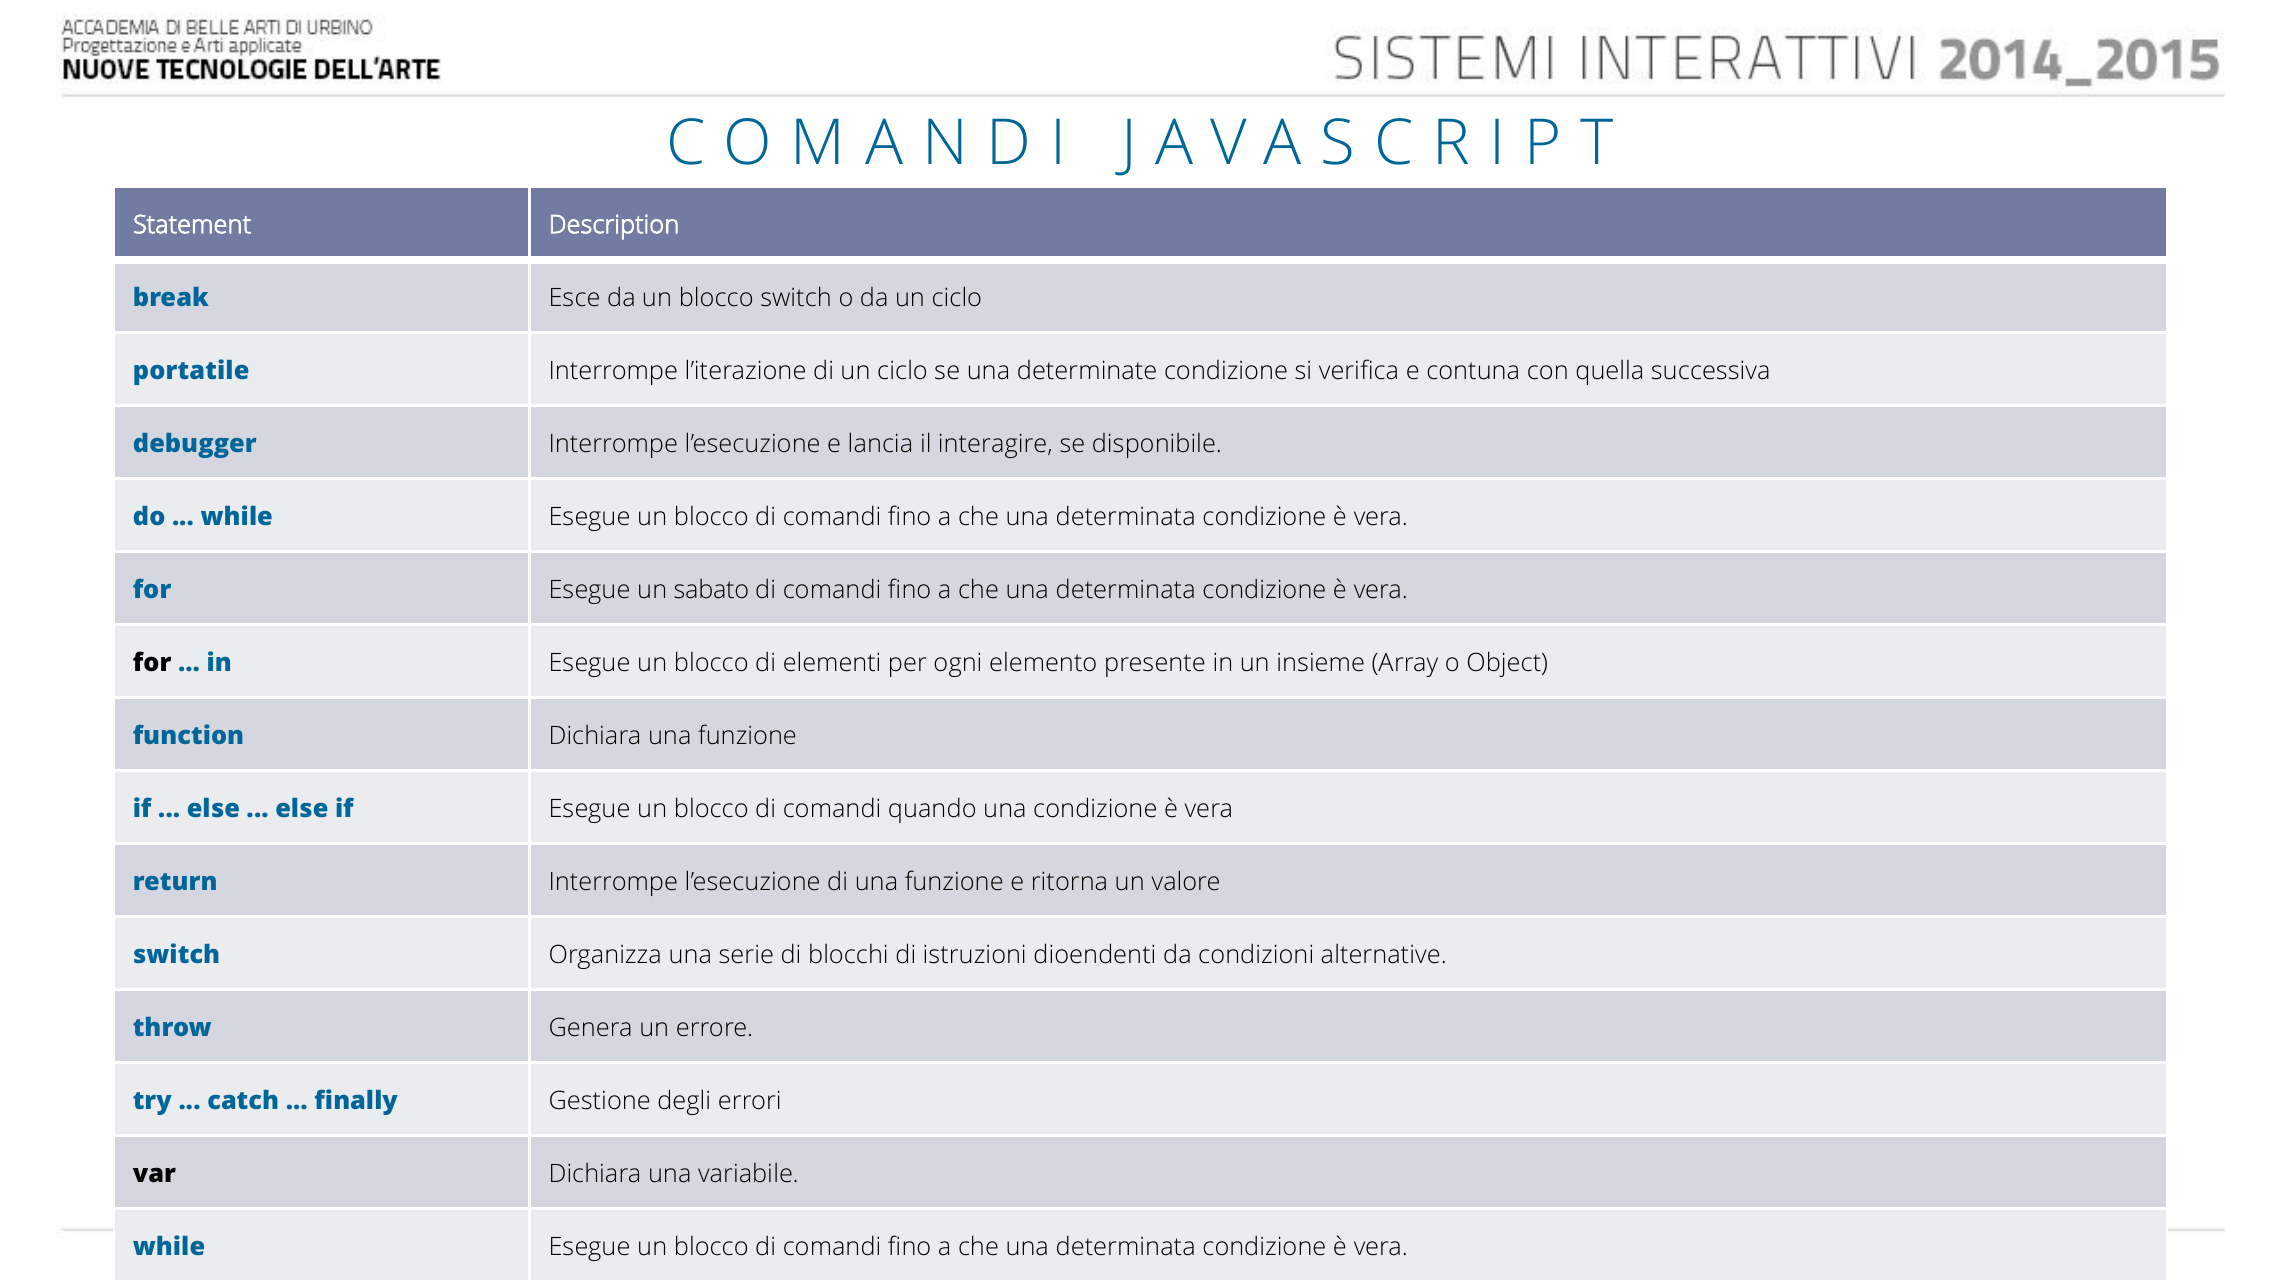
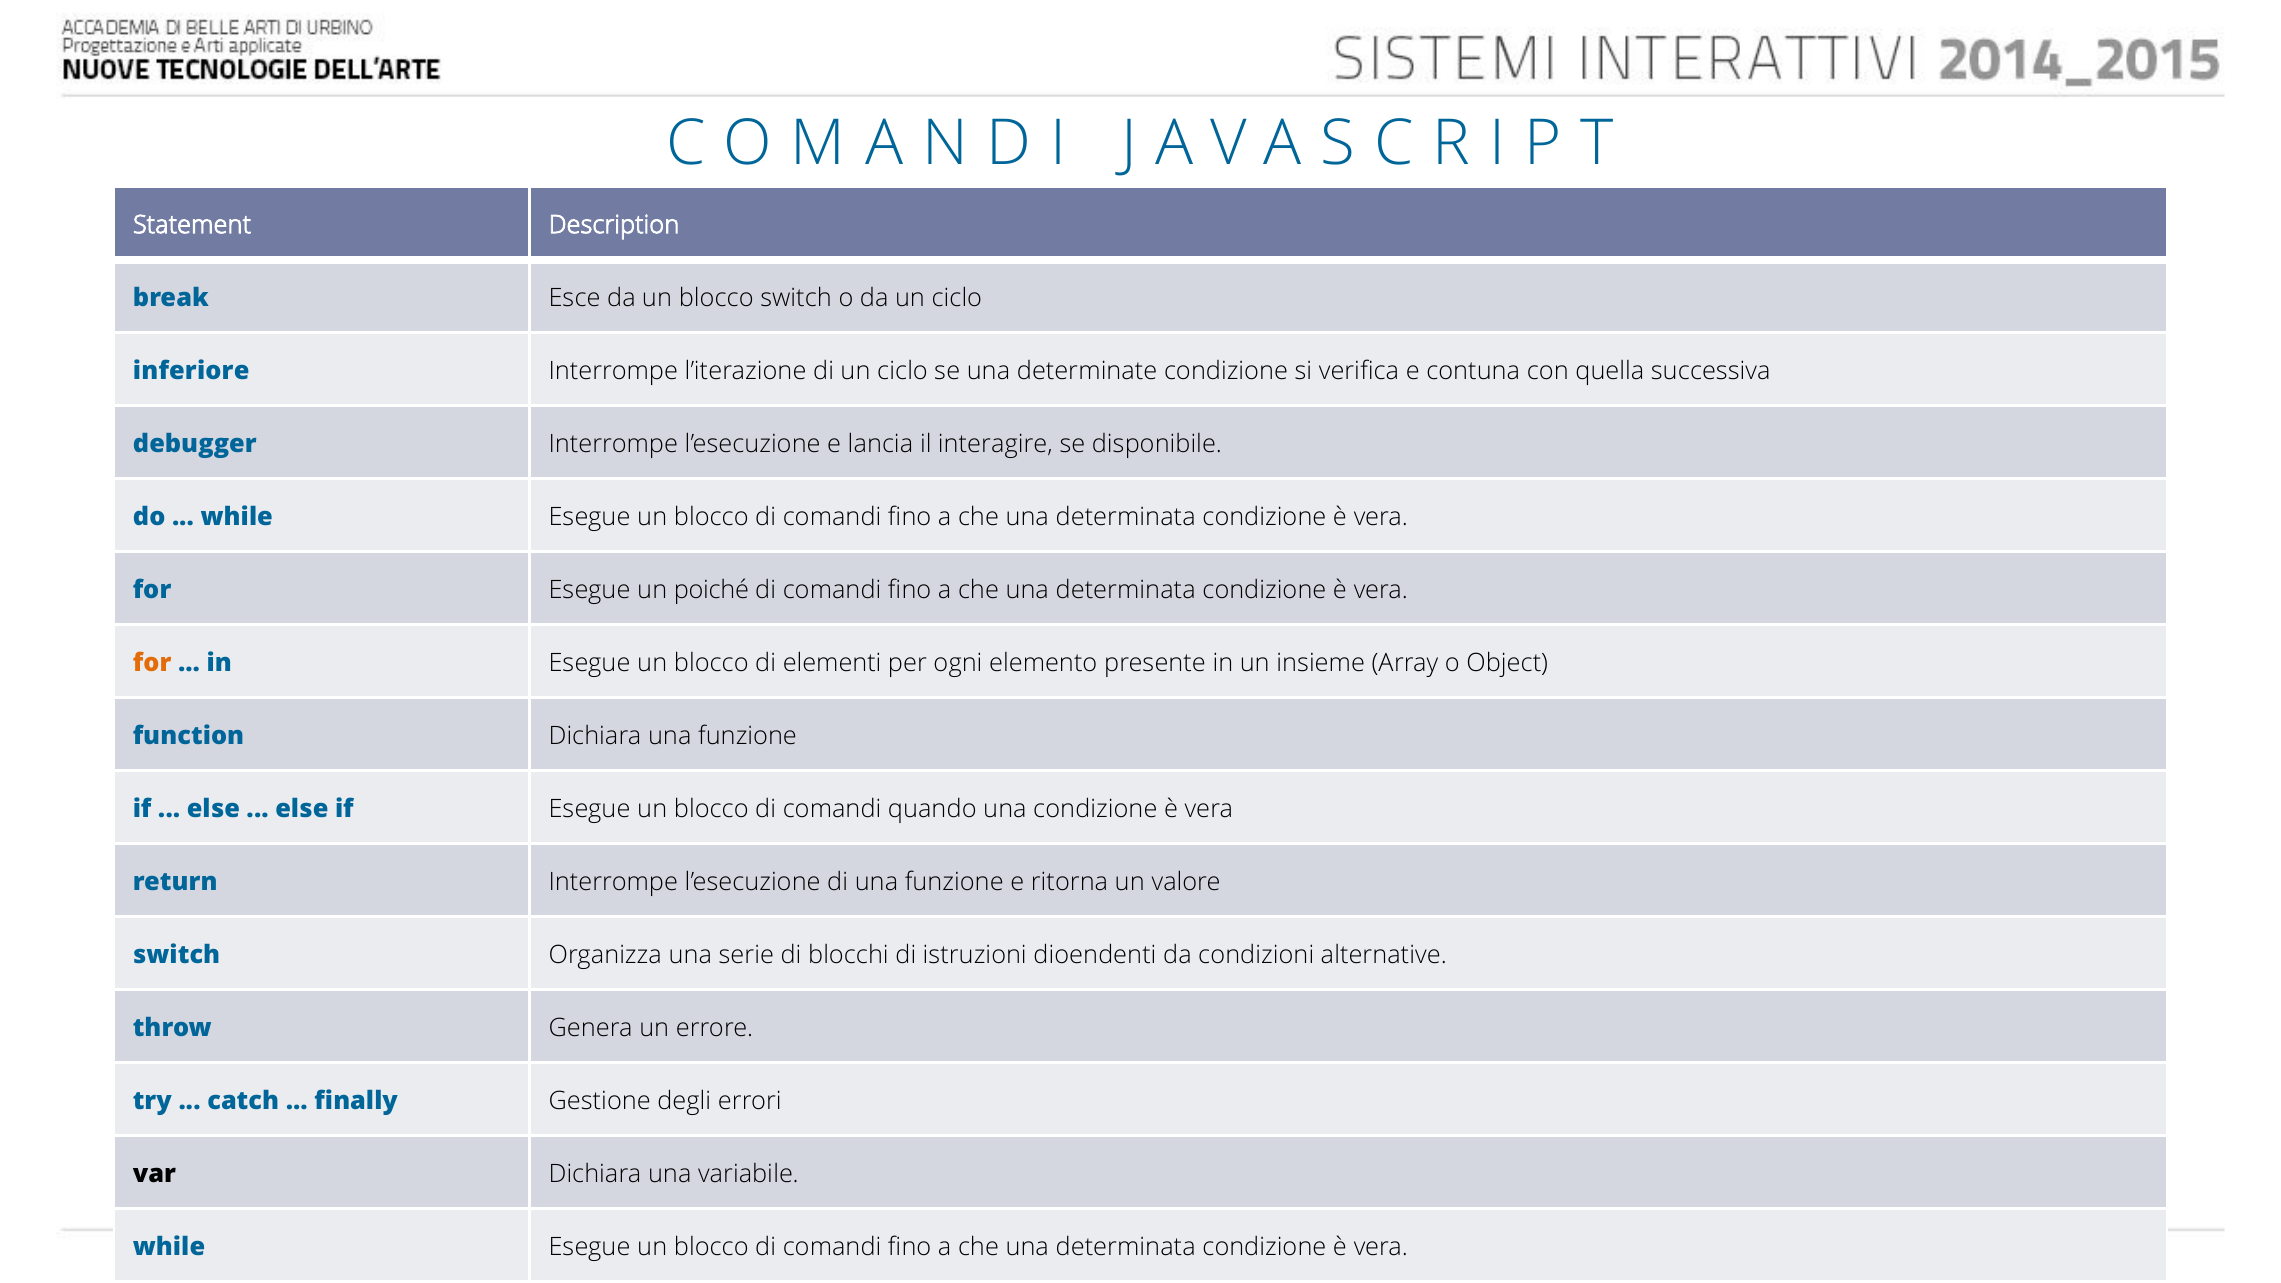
portatile: portatile -> inferiore (191, 371)
sabato: sabato -> poiché (711, 590)
for colour: black -> orange (152, 663)
